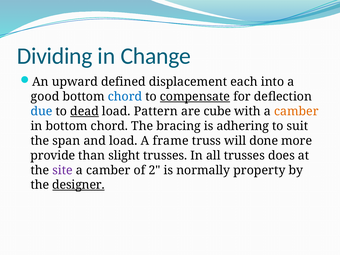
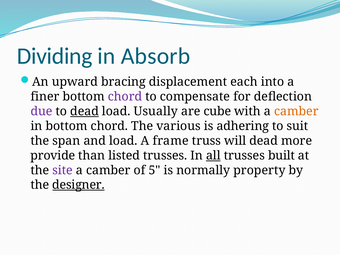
Change: Change -> Absorb (156, 56)
defined: defined -> bracing (123, 82)
good: good -> finer (45, 97)
chord colour: blue -> purple (125, 97)
compensate underline: present -> none (195, 97)
due colour: blue -> purple (41, 111)
Pattern: Pattern -> Usually (156, 111)
bracing: bracing -> various (179, 126)
will done: done -> dead (264, 141)
slight: slight -> listed (124, 155)
all underline: none -> present (213, 155)
does: does -> built (281, 155)
2: 2 -> 5 (154, 170)
